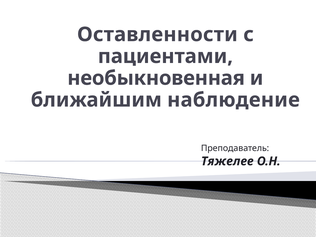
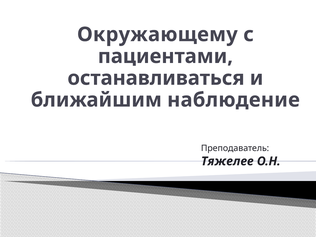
Оставленности: Оставленности -> Окружающему (157, 35)
необыкновенная: необыкновенная -> останавливаться (156, 78)
